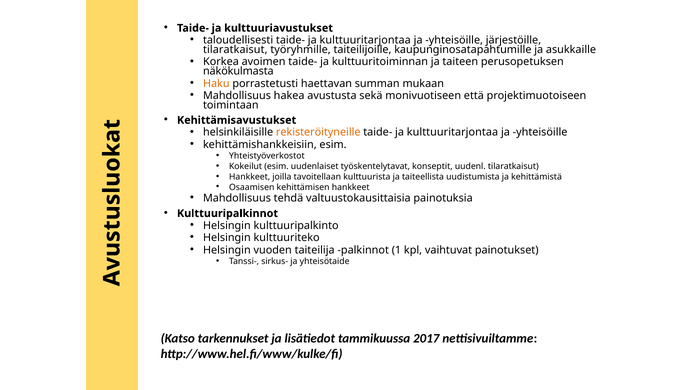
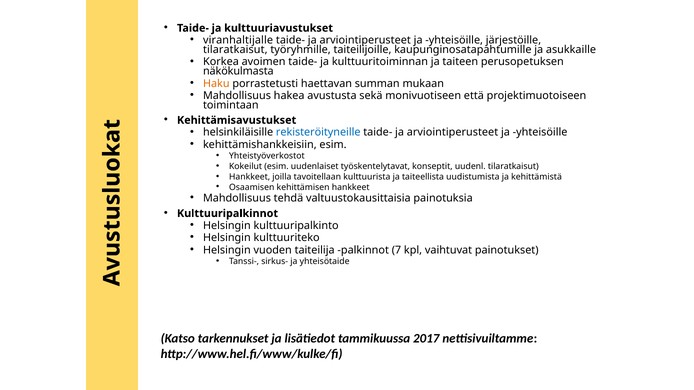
taloudellisesti: taloudellisesti -> viranhaltijalle (238, 40)
kulttuuritarjontaa: kulttuuritarjontaa -> arviointiperusteet (365, 40)
rekisteröityneille colour: orange -> blue (318, 133)
kulttuuritarjontaa: kulttuuritarjontaa -> arviointiperusteet (452, 133)
1: 1 -> 7 (396, 250)
